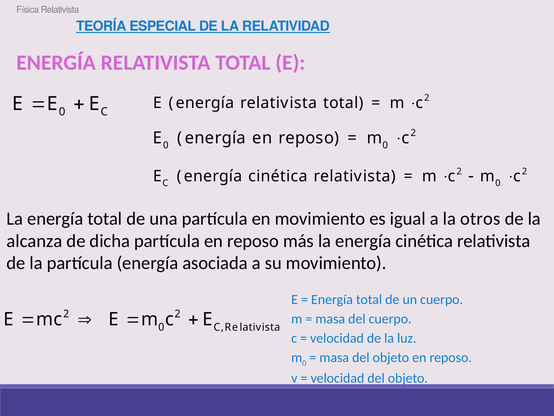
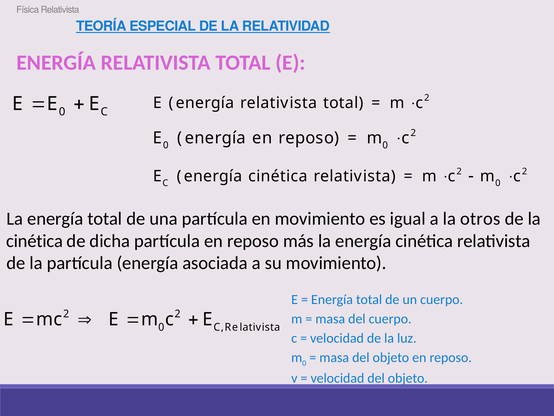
alcanza: alcanza -> cinética (35, 241)
